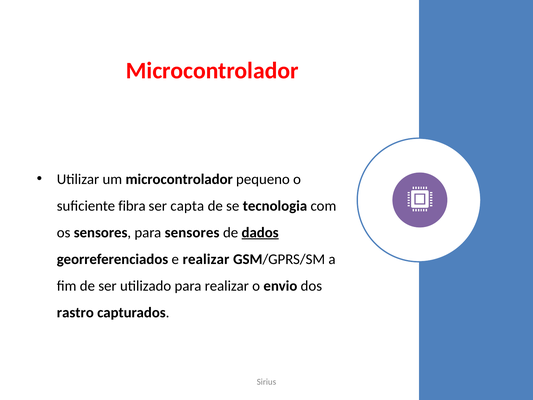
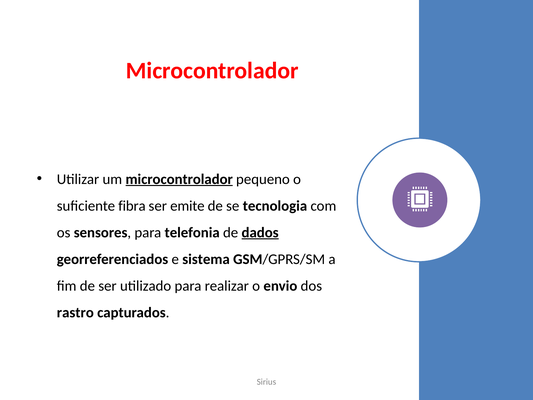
microcontrolador underline: none -> present (179, 179)
capta: capta -> emite (187, 206)
para sensores: sensores -> telefonia (192, 232)
e realizar: realizar -> sistema (206, 259)
